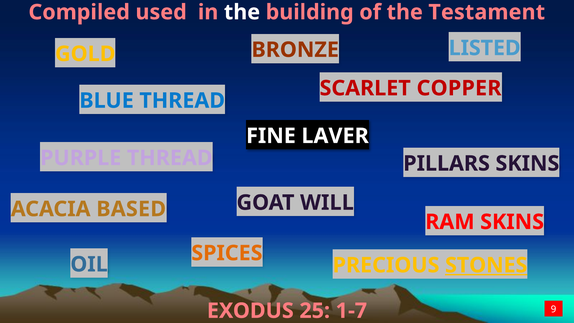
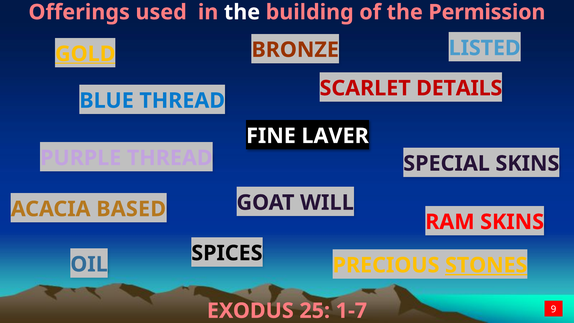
Compiled: Compiled -> Offerings (79, 12)
Testament: Testament -> Permission (487, 12)
GOLD underline: none -> present (85, 54)
COPPER: COPPER -> DETAILS (459, 88)
PILLARS: PILLARS -> SPECIAL (447, 163)
SPICES colour: orange -> black (227, 253)
